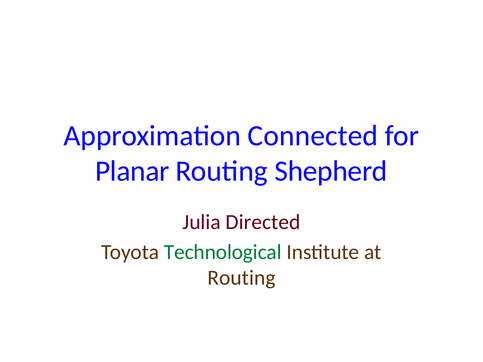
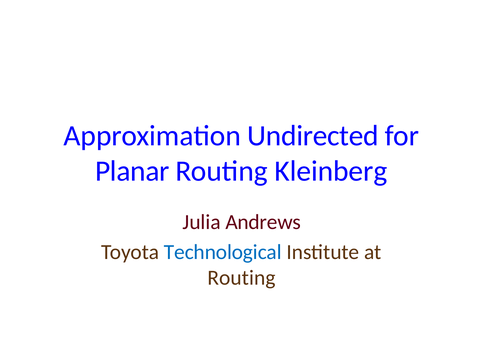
Connected: Connected -> Undirected (313, 136)
Shepherd: Shepherd -> Kleinberg (331, 171)
Directed: Directed -> Andrews (263, 222)
Technological colour: green -> blue (223, 252)
